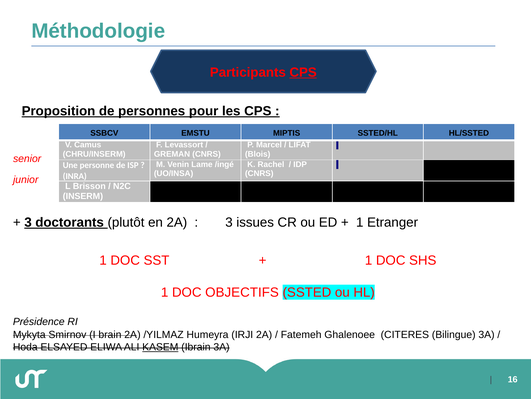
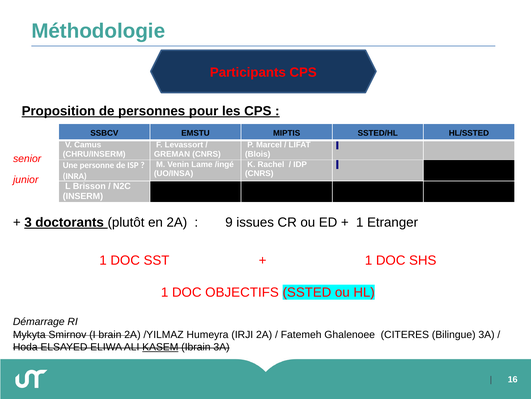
CPS underline: present -> none (303, 72)
3: 3 -> 9 (229, 222)
Présidence: Présidence -> Démarrage (39, 321)
